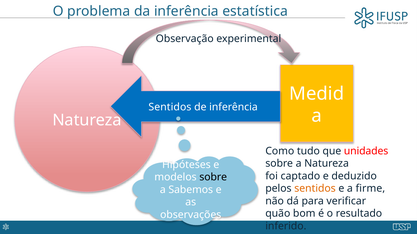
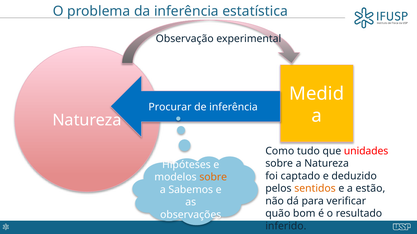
Sentidos: Sentidos -> Procurar (170, 107)
sobre colour: black -> orange (213, 178)
firme: firme -> estão (370, 189)
